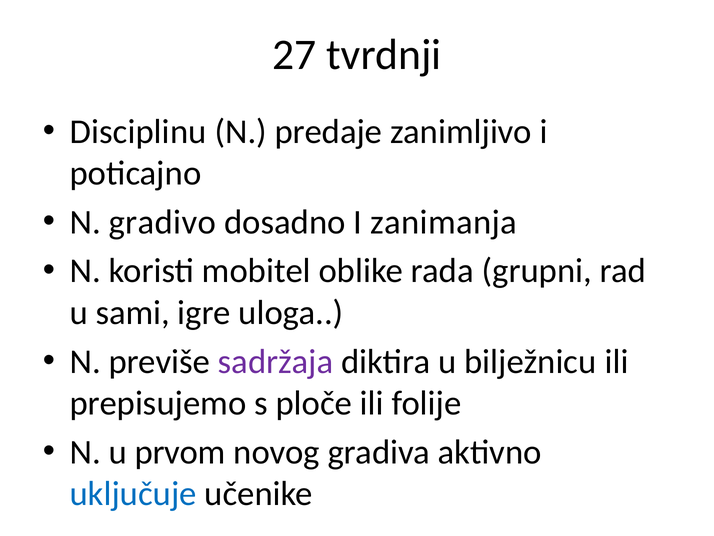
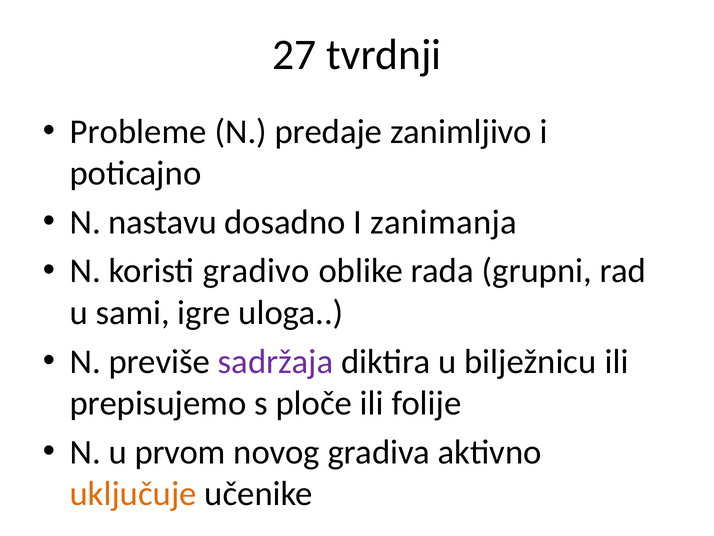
Disciplinu: Disciplinu -> Probleme (138, 132)
gradivo: gradivo -> nastavu (163, 222)
mobitel: mobitel -> gradivo (256, 271)
uključuje colour: blue -> orange (133, 493)
